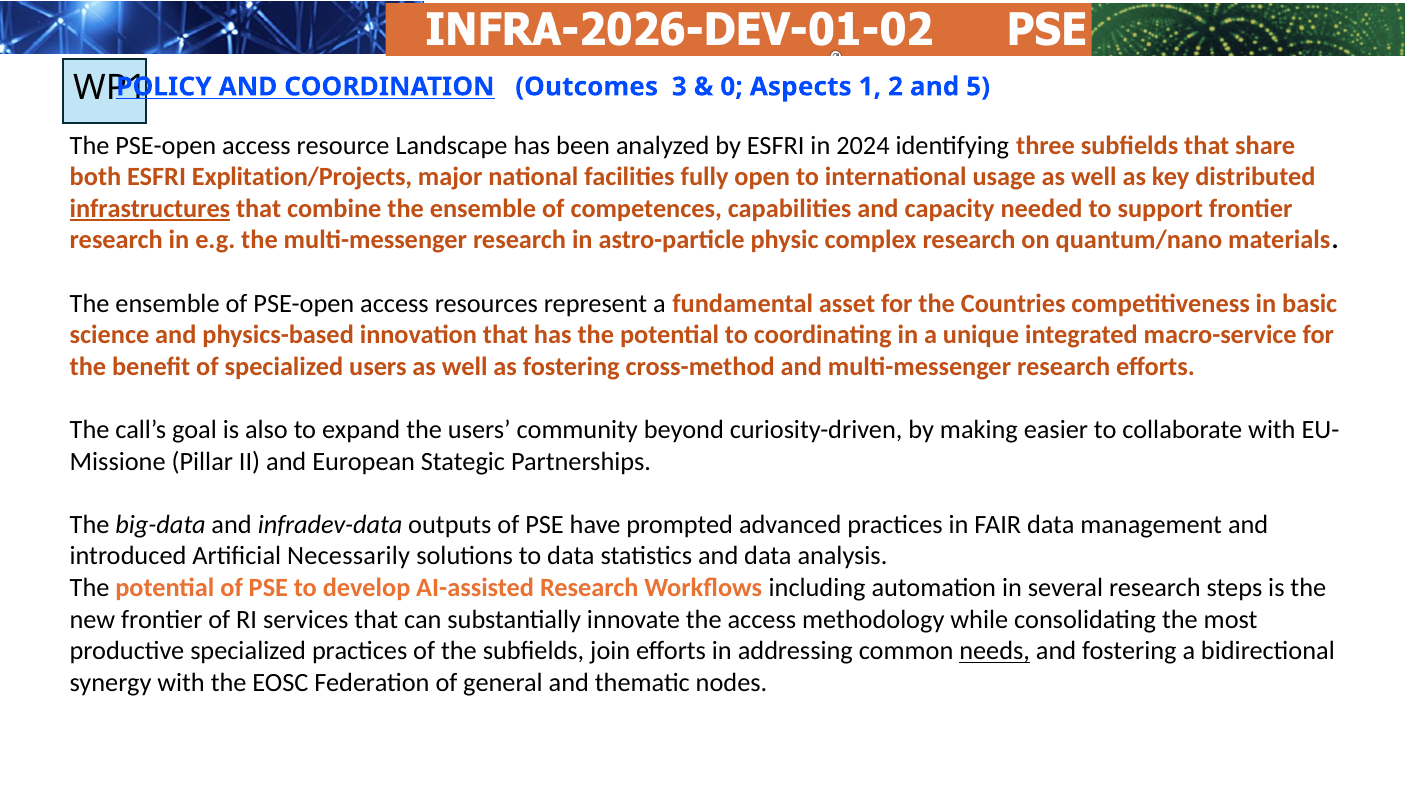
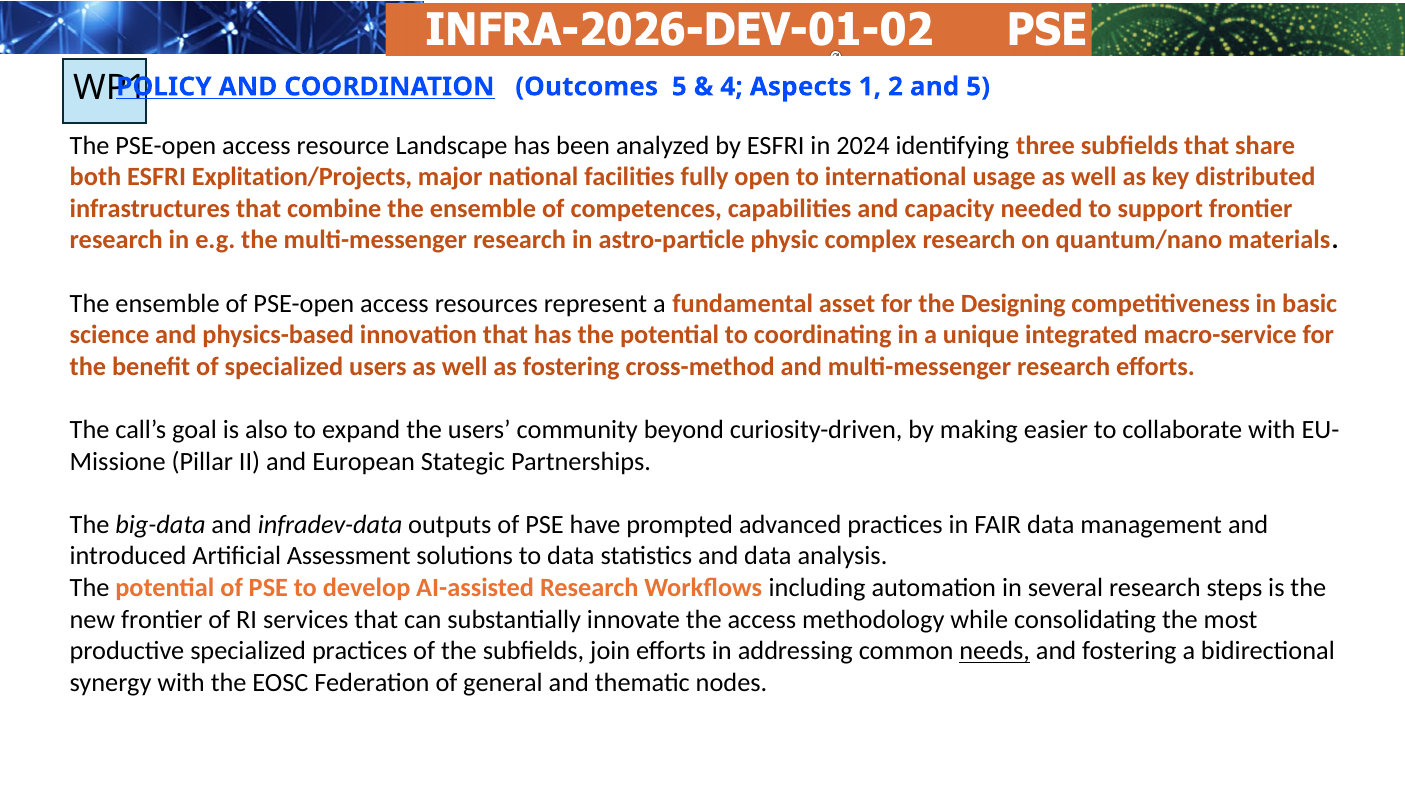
Outcomes 3: 3 -> 5 (679, 87)
0: 0 -> 4 (732, 87)
infrastructures underline: present -> none (150, 209)
Countries: Countries -> Designing (1013, 304)
Necessarily: Necessarily -> Assessment (349, 556)
